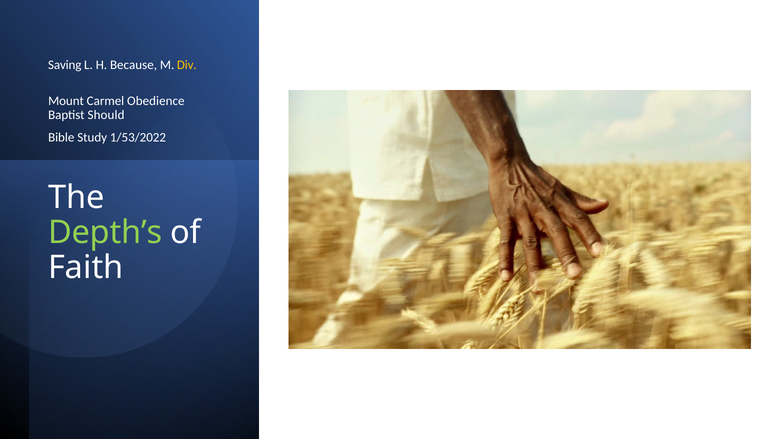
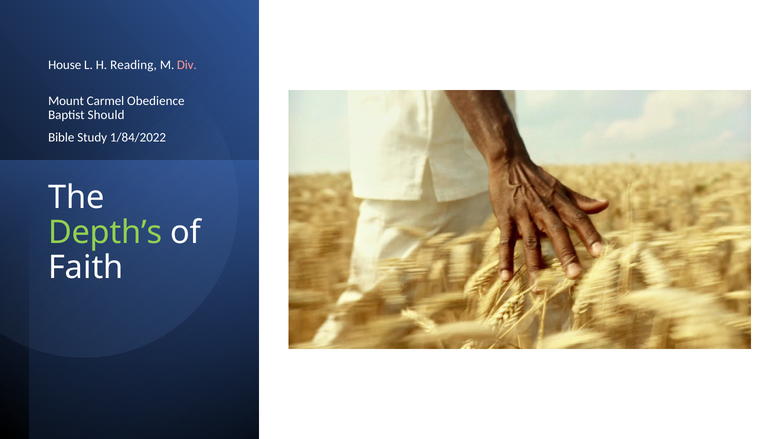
Saving: Saving -> House (65, 65)
Because: Because -> Reading (133, 65)
Div colour: yellow -> pink (187, 65)
1/53/2022: 1/53/2022 -> 1/84/2022 (138, 137)
